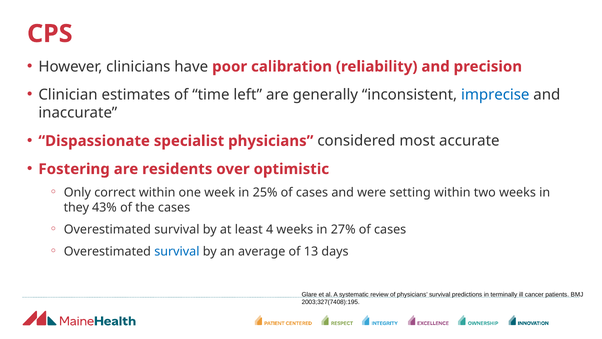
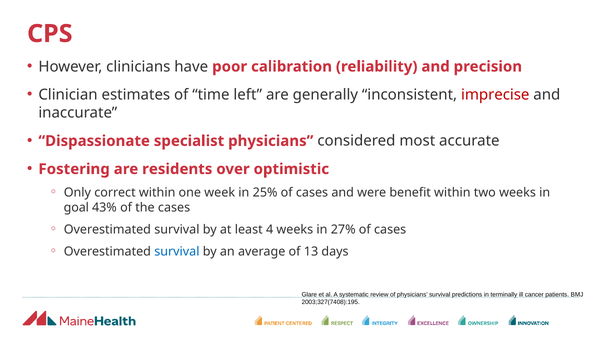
imprecise colour: blue -> red (495, 95)
setting: setting -> benefit (410, 192)
they: they -> goal (76, 207)
